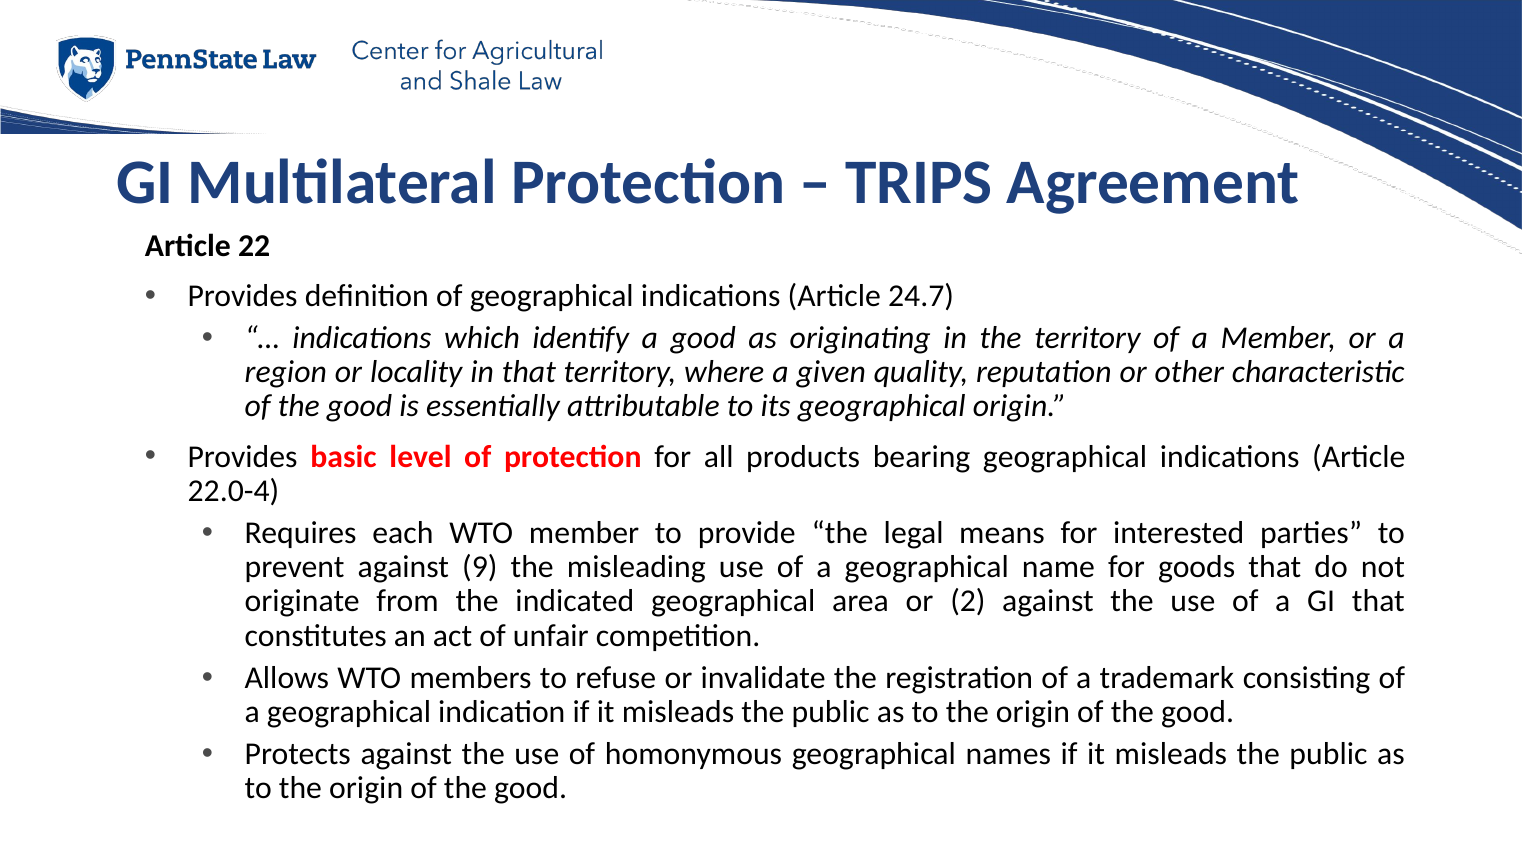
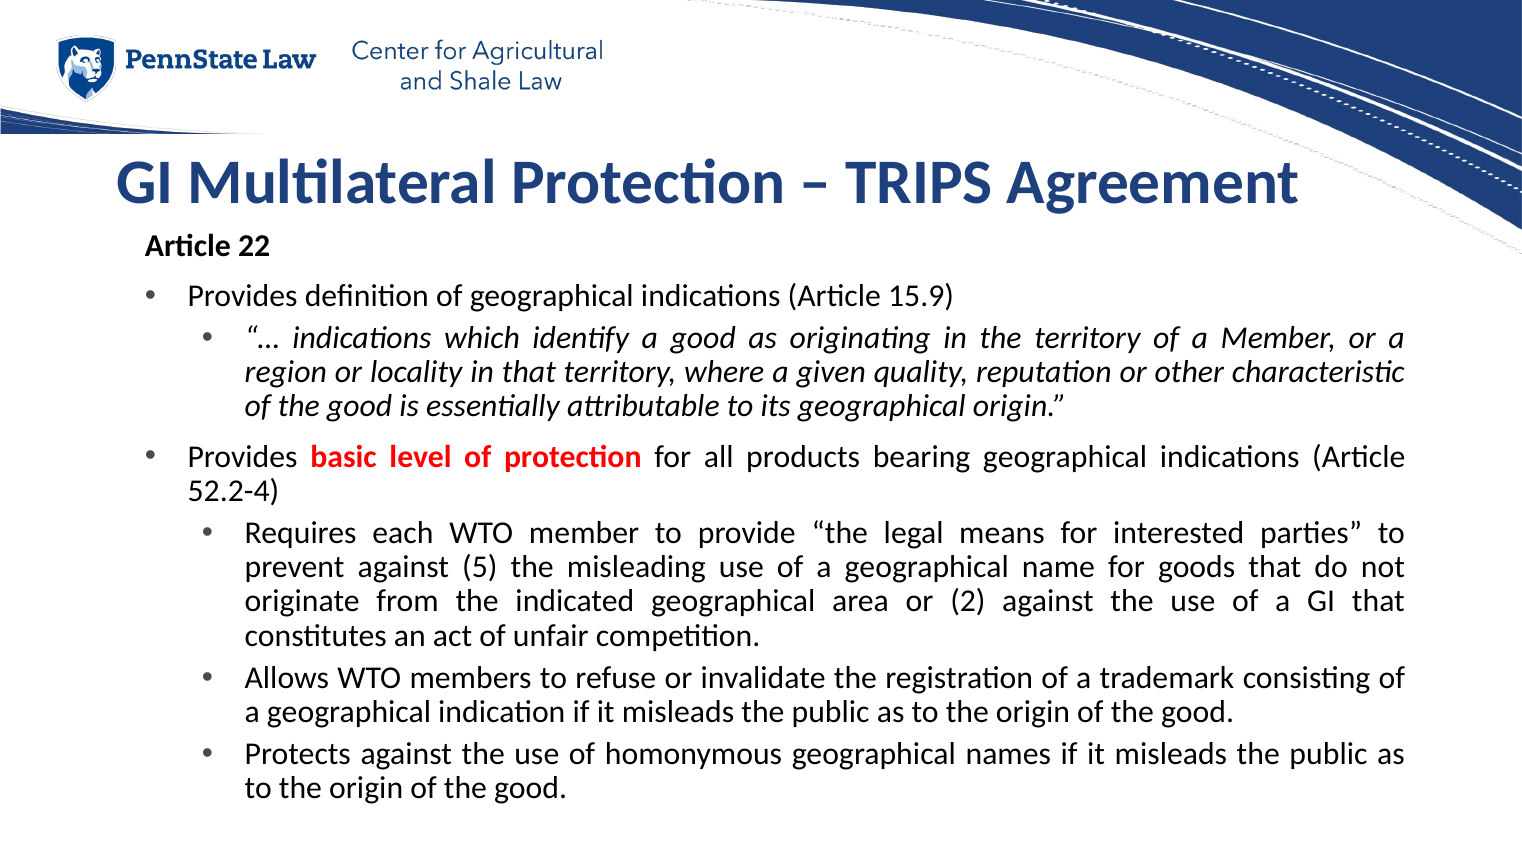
24.7: 24.7 -> 15.9 (921, 296)
22.0-4: 22.0-4 -> 52.2-4 (233, 491)
9: 9 -> 5 (480, 567)
